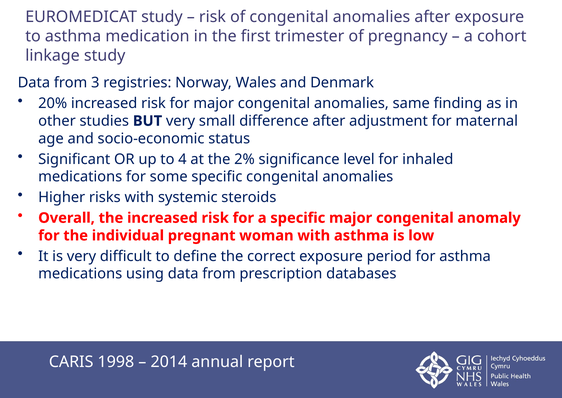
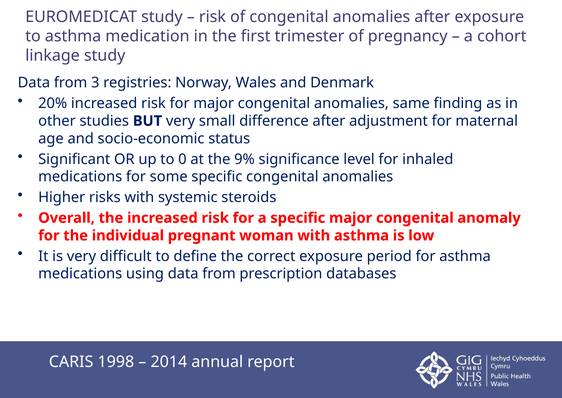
4: 4 -> 0 (182, 159)
2%: 2% -> 9% (244, 159)
